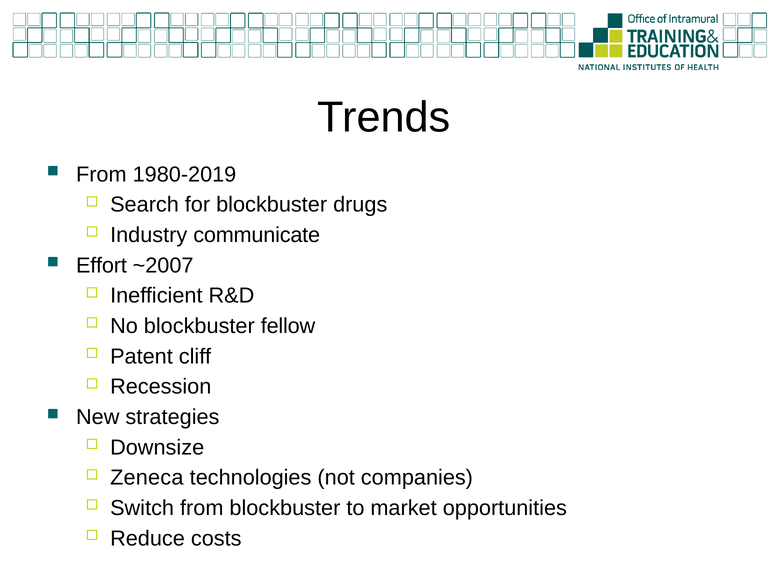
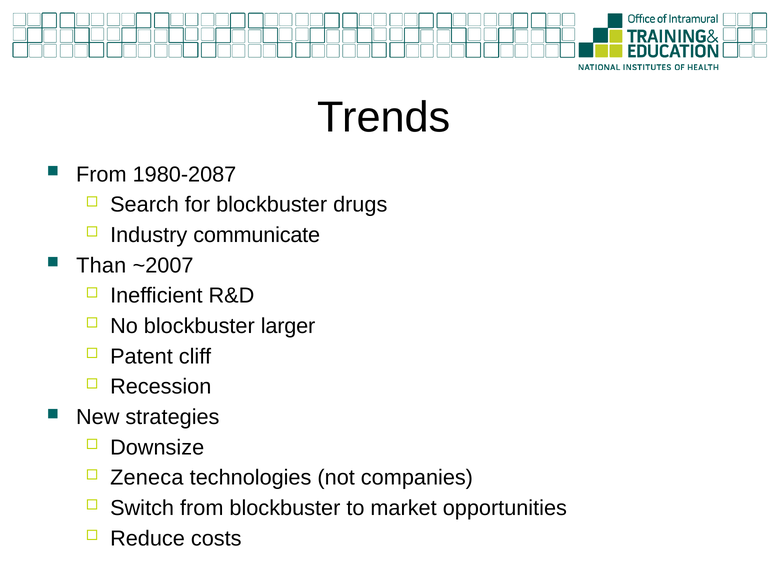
1980-2019: 1980-2019 -> 1980-2087 (184, 174)
Effort: Effort -> Than (101, 265)
fellow: fellow -> larger (288, 326)
